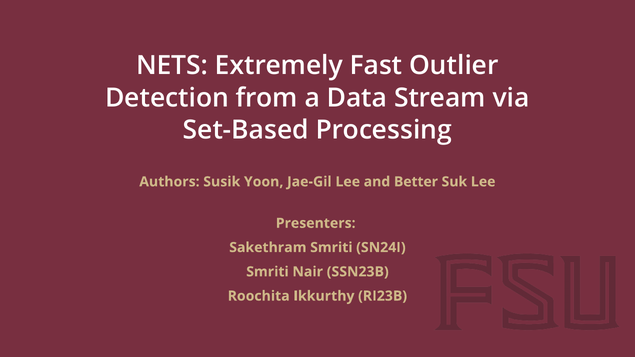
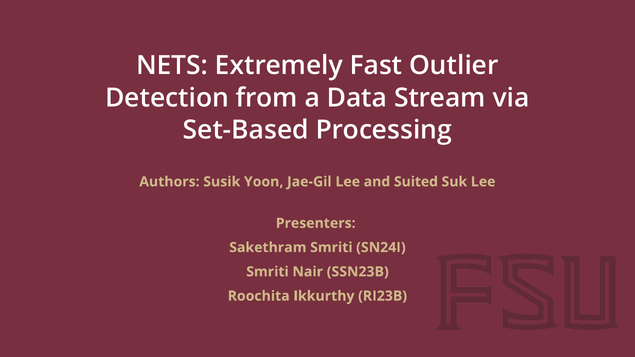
Better: Better -> Suited (416, 182)
